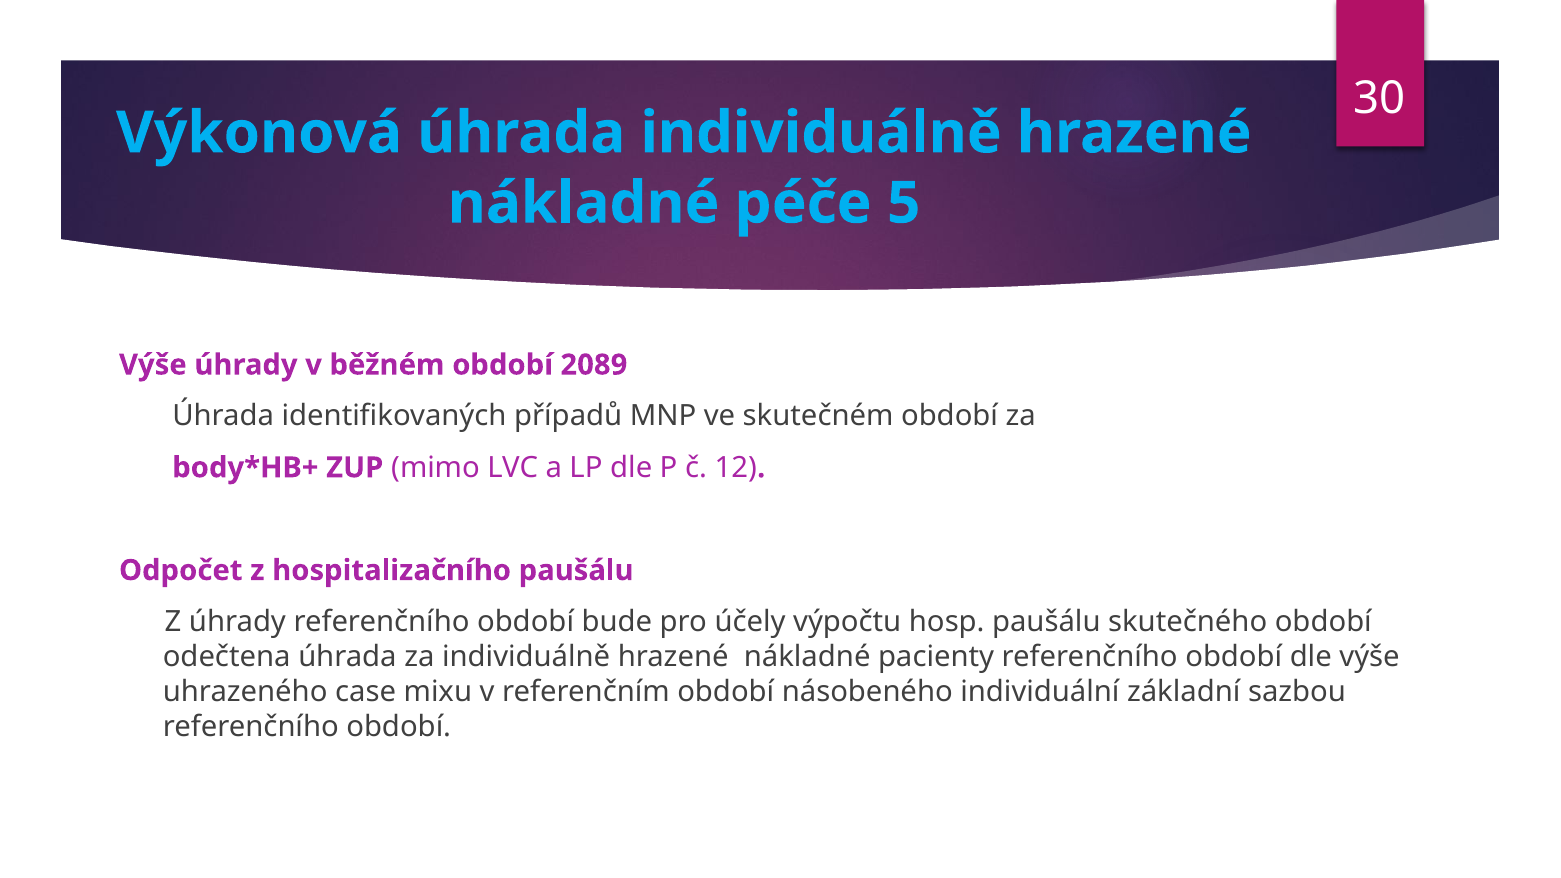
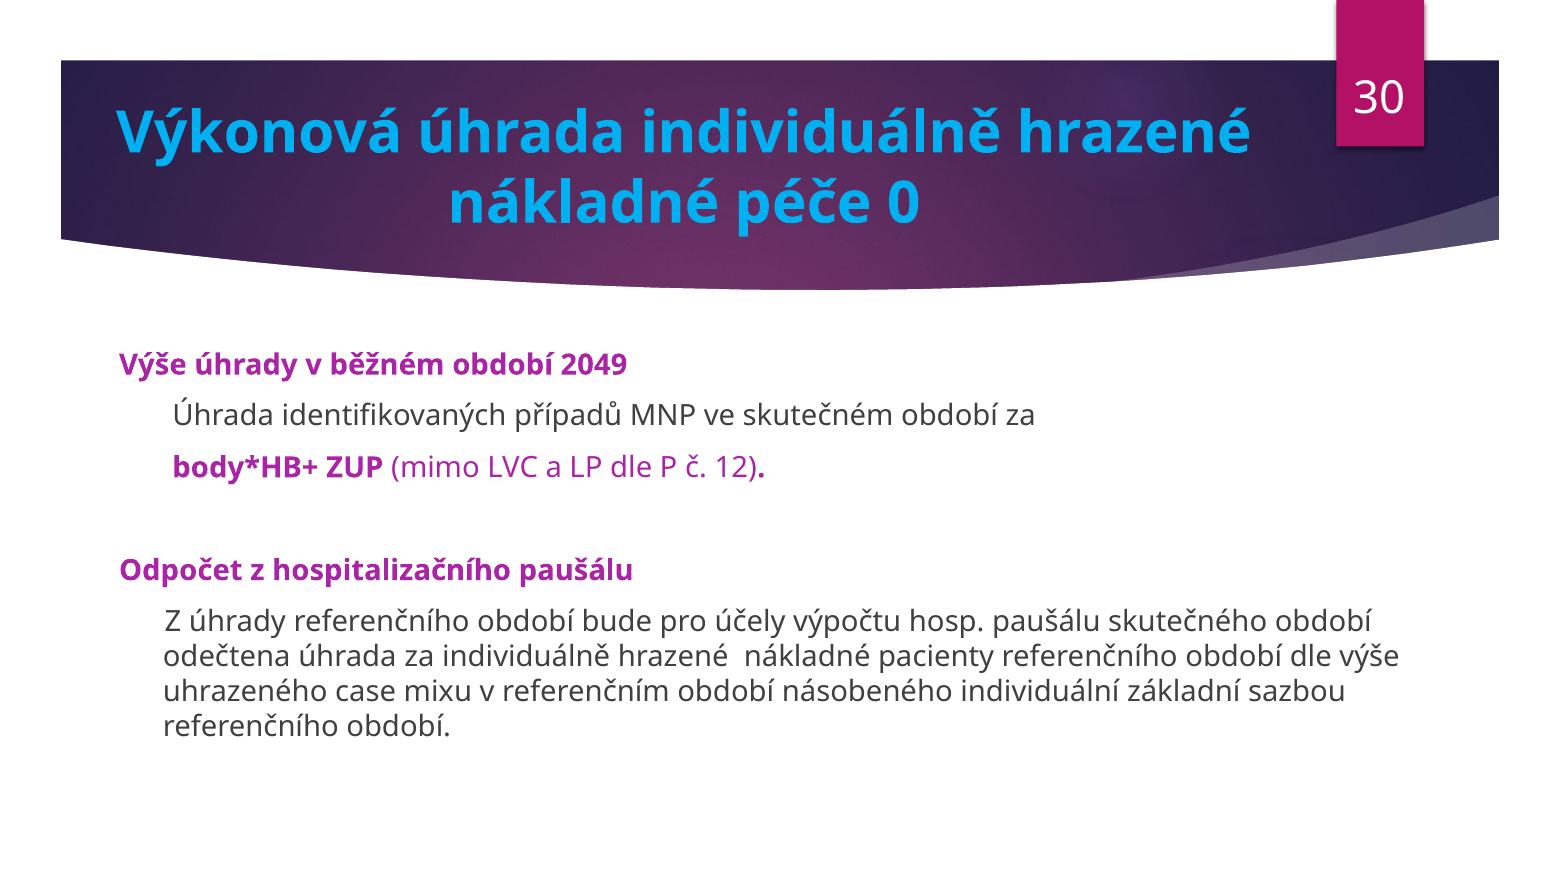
5: 5 -> 0 (904, 203)
2089: 2089 -> 2049 (594, 365)
